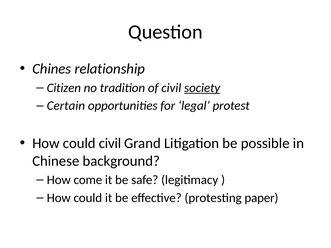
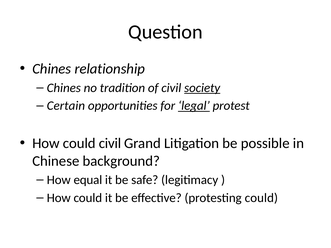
Citizen: Citizen -> Chines (64, 88)
legal underline: none -> present (194, 106)
come: come -> equal (88, 180)
protesting paper: paper -> could (261, 198)
